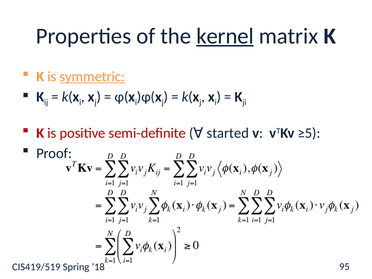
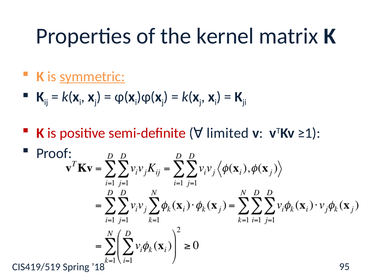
kernel underline: present -> none (225, 36)
started: started -> limited (228, 133)
≥5: ≥5 -> ≥1 (309, 133)
